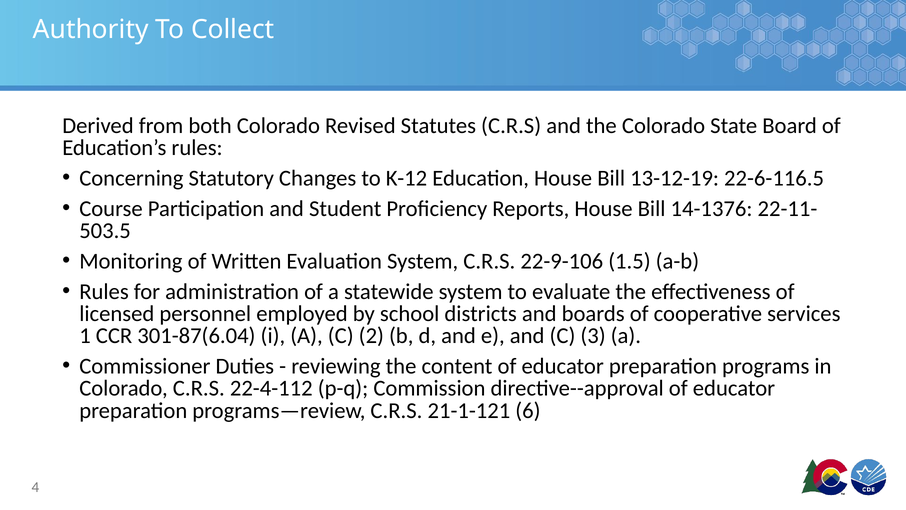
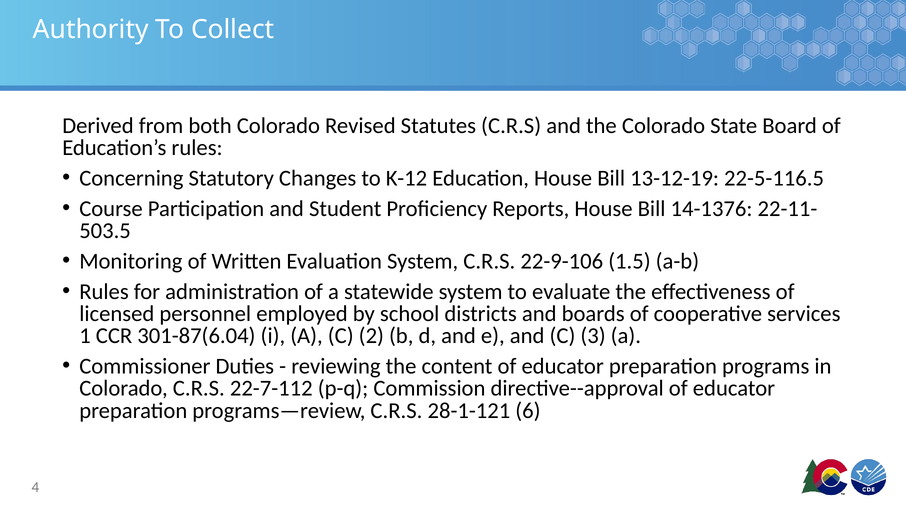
22-6-116.5: 22-6-116.5 -> 22-5-116.5 (774, 178)
22-4-112: 22-4-112 -> 22-7-112 (271, 388)
21-1-121: 21-1-121 -> 28-1-121 (469, 410)
